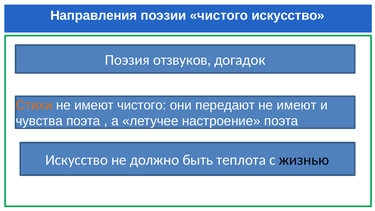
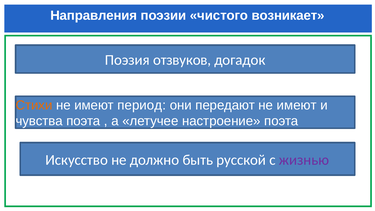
чистого искусство: искусство -> возникает (288, 16)
имеют чистого: чистого -> период (142, 105)
теплота: теплота -> русской (241, 160)
жизнью colour: black -> purple (304, 160)
